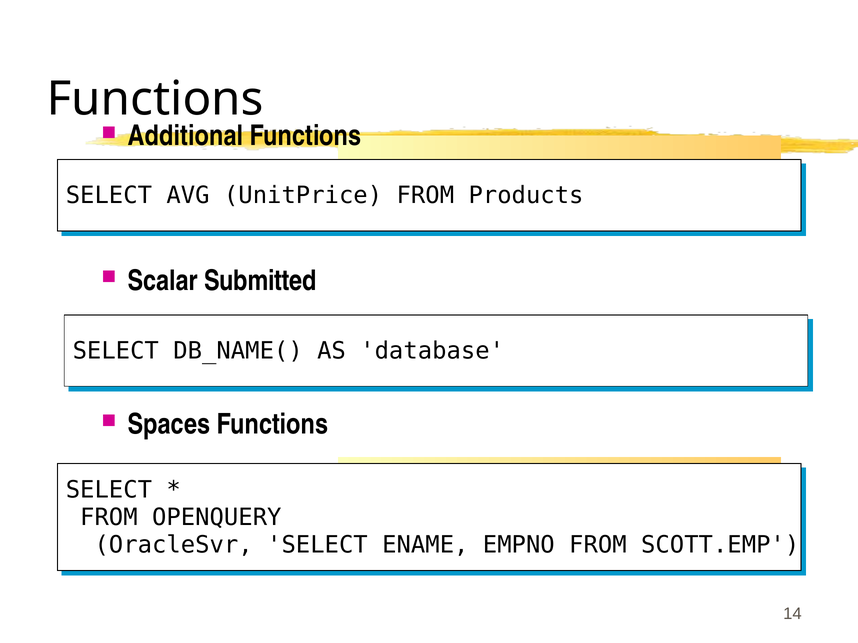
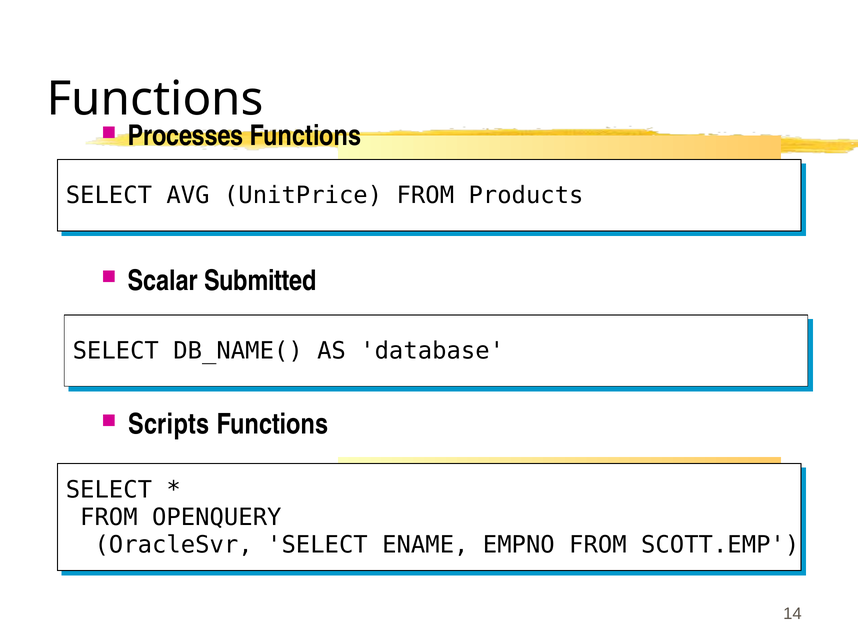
Additional: Additional -> Processes (186, 136)
Spaces: Spaces -> Scripts (169, 425)
